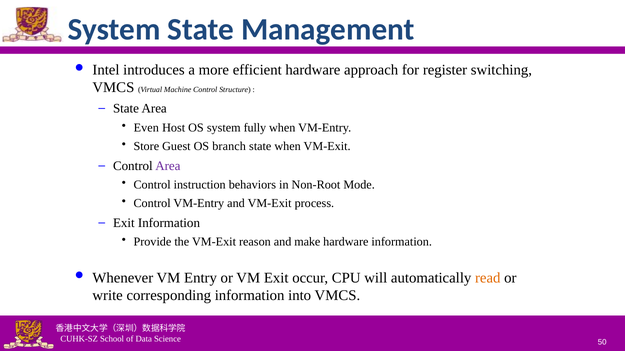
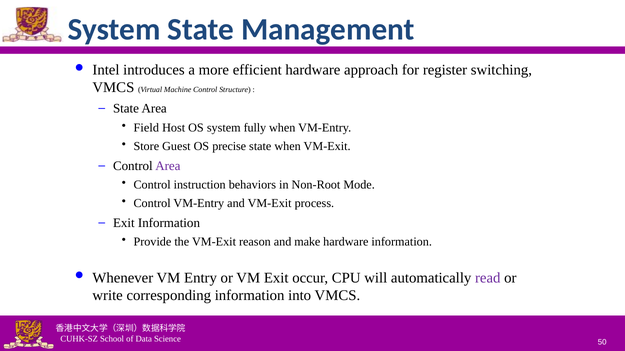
Even: Even -> Field (146, 128)
branch: branch -> precise (229, 146)
read colour: orange -> purple (488, 278)
